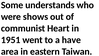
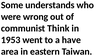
shows: shows -> wrong (36, 17)
Heart: Heart -> Think (58, 28)
1951: 1951 -> 1953 (11, 40)
